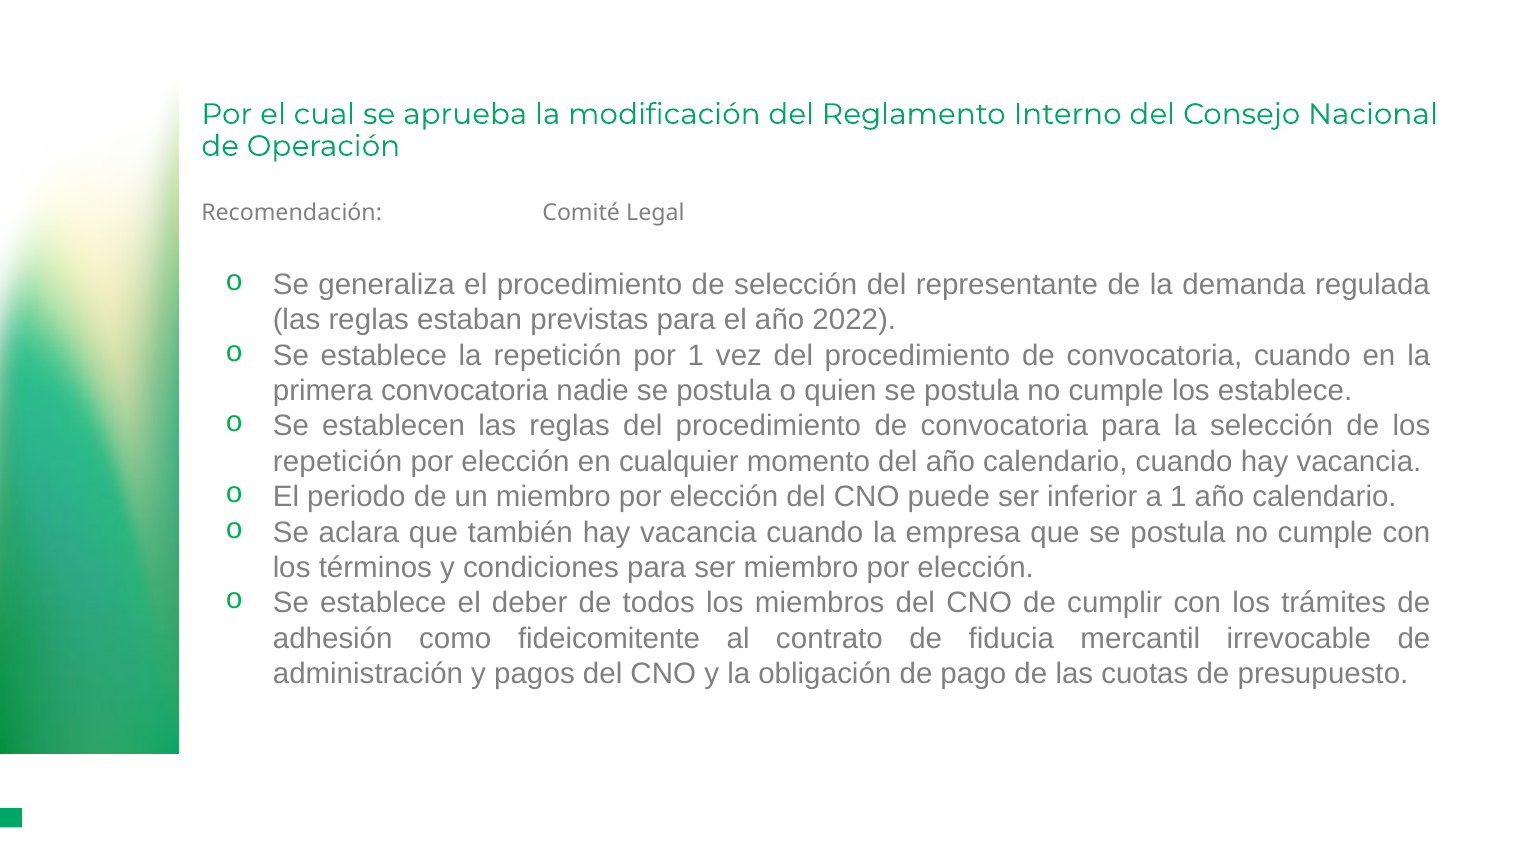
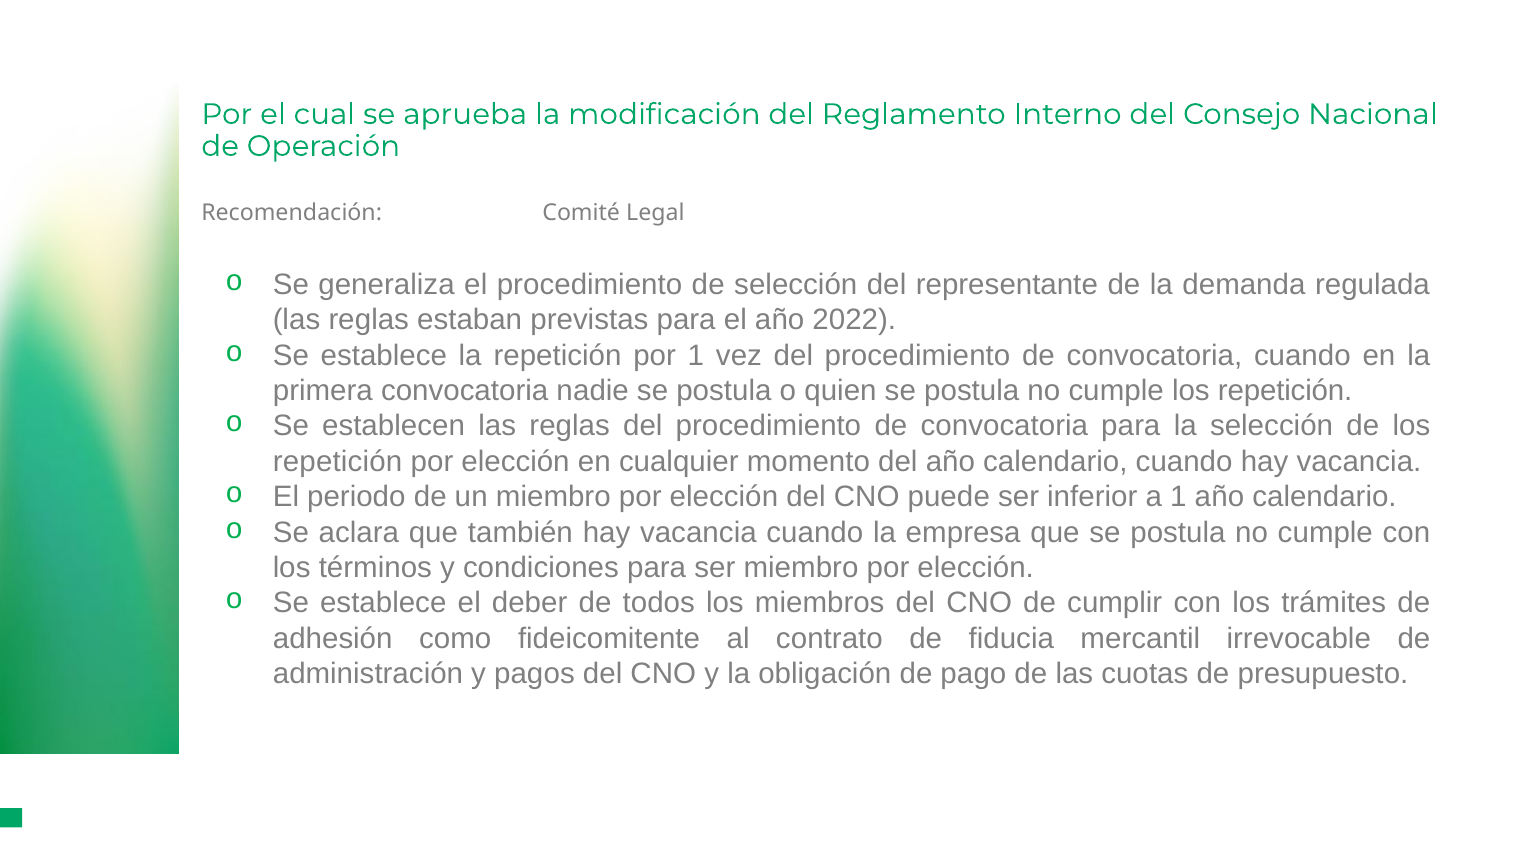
cumple los establece: establece -> repetición (1285, 391)
